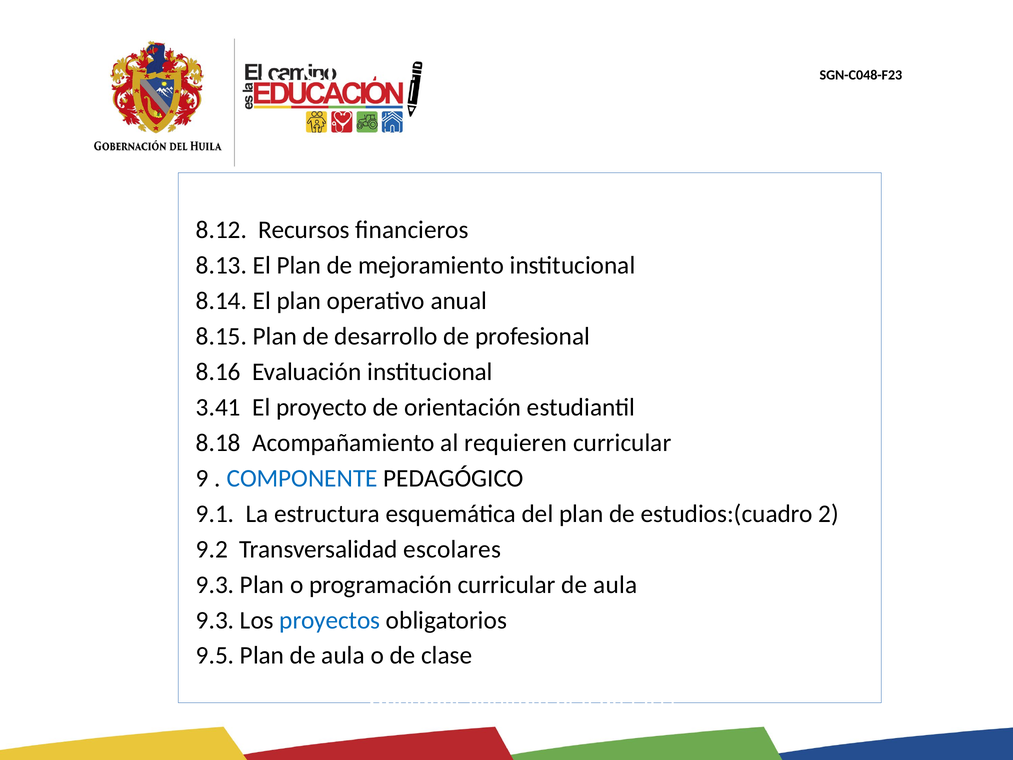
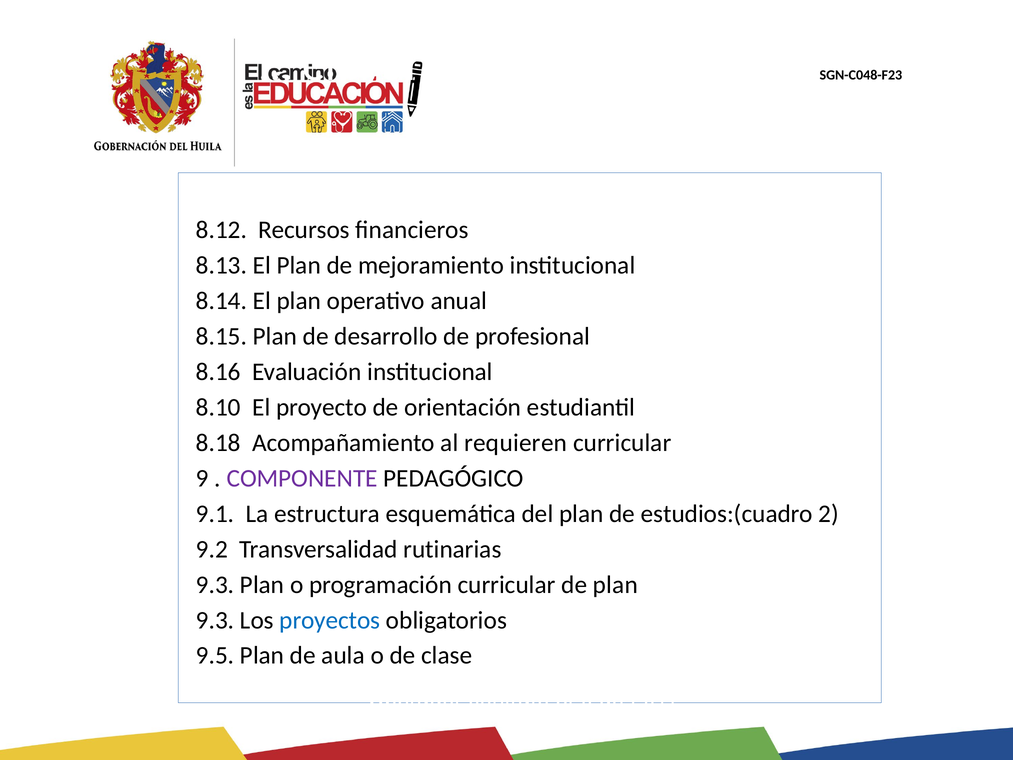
3.41: 3.41 -> 8.10 (218, 407)
COMPONENTE colour: blue -> purple (302, 478)
escolares: escolares -> rutinarias (452, 549)
curricular de aula: aula -> plan (616, 584)
